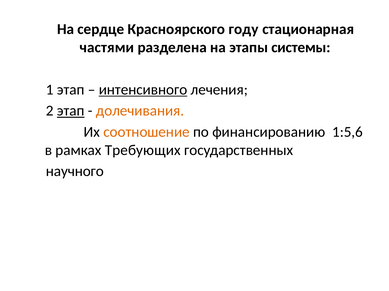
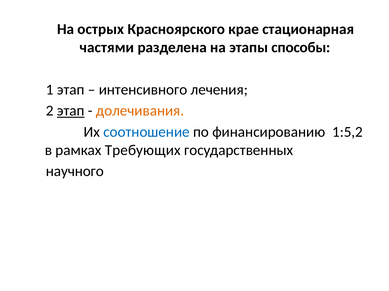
сердце: сердце -> острых (101, 29)
году: году -> крае (244, 29)
системы: системы -> способы (301, 47)
интенсивного underline: present -> none (143, 90)
соотношение colour: orange -> blue (147, 132)
1:5,6: 1:5,6 -> 1:5,2 (348, 132)
